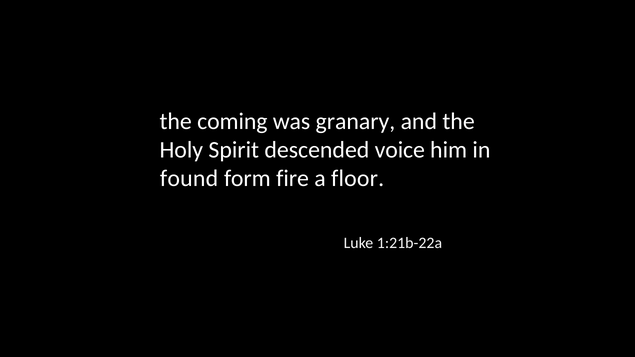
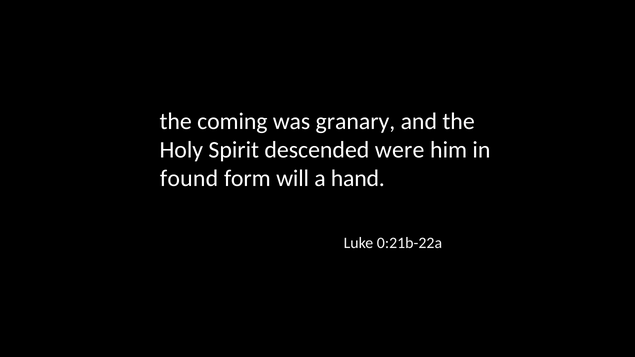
voice: voice -> were (400, 150)
fire: fire -> will (293, 179)
floor: floor -> hand (358, 179)
1:21b-22a: 1:21b-22a -> 0:21b-22a (409, 243)
